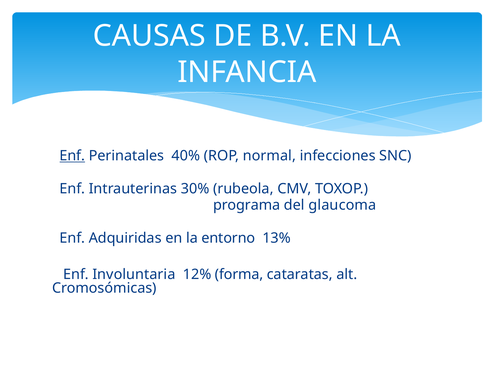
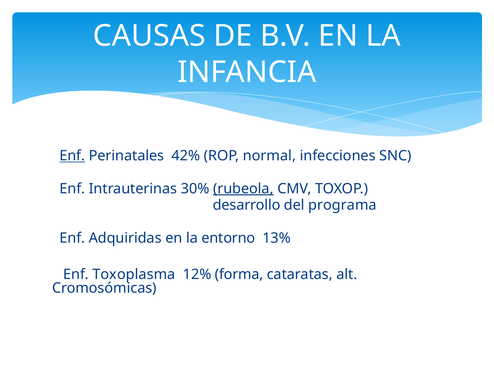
40%: 40% -> 42% (186, 156)
rubeola underline: none -> present (243, 189)
programa: programa -> desarrollo (247, 205)
glaucoma: glaucoma -> programa (342, 205)
Involuntaria: Involuntaria -> Toxoplasma (134, 275)
